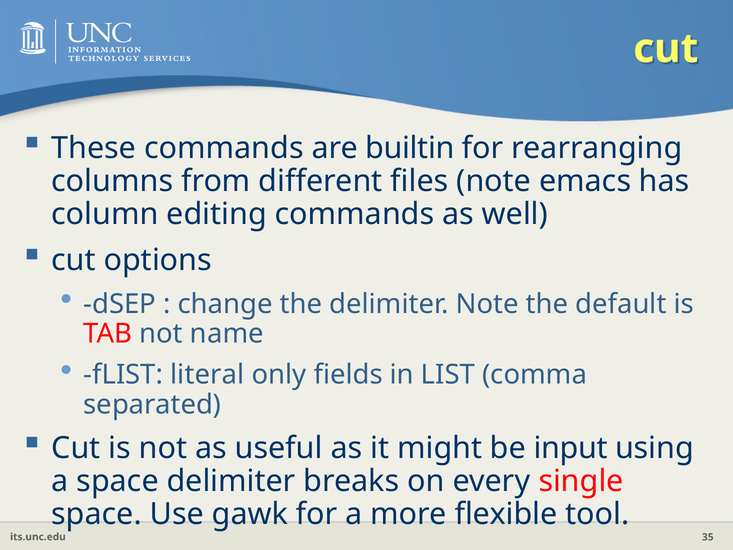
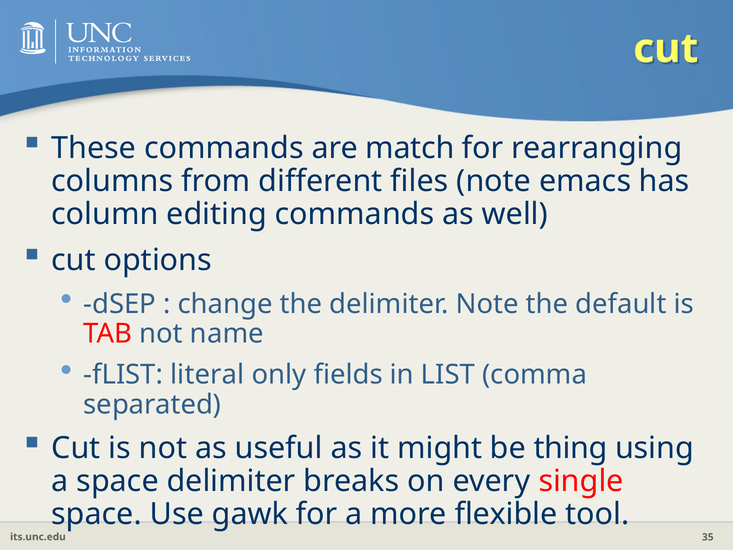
builtin: builtin -> match (410, 148)
input: input -> thing (571, 448)
